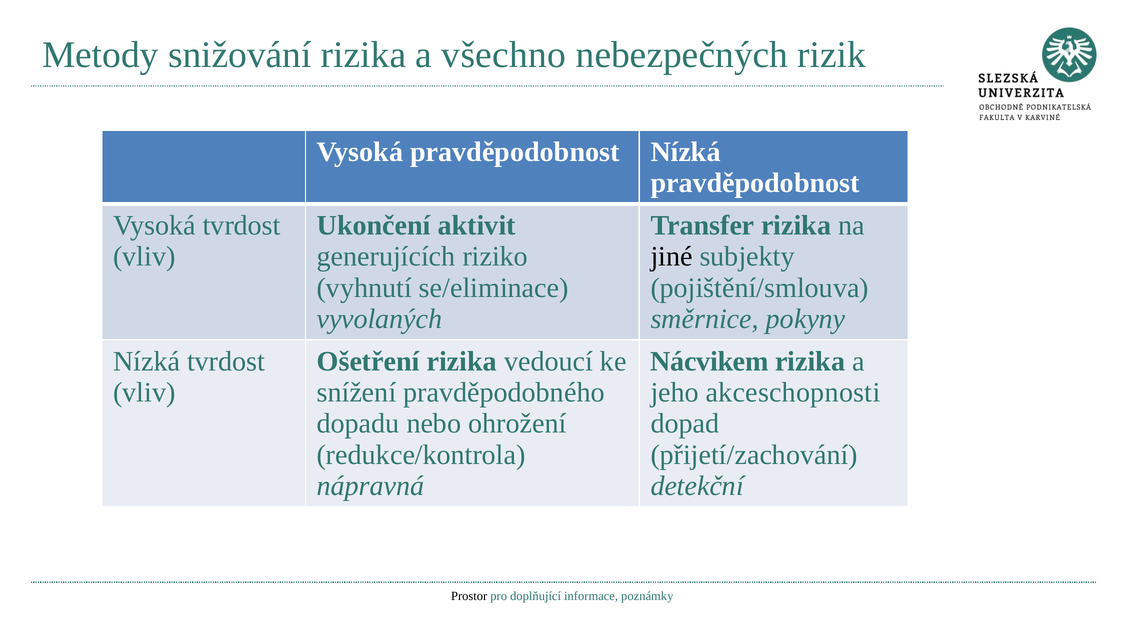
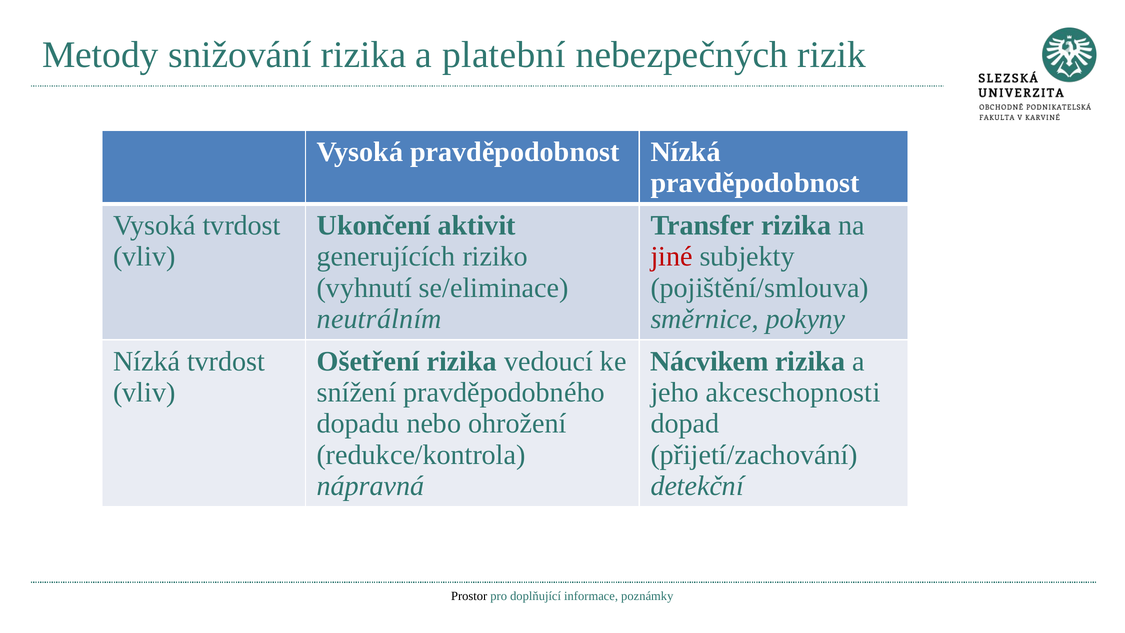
všechno: všechno -> platební (504, 55)
jiné colour: black -> red (672, 257)
vyvolaných: vyvolaných -> neutrálním (379, 319)
